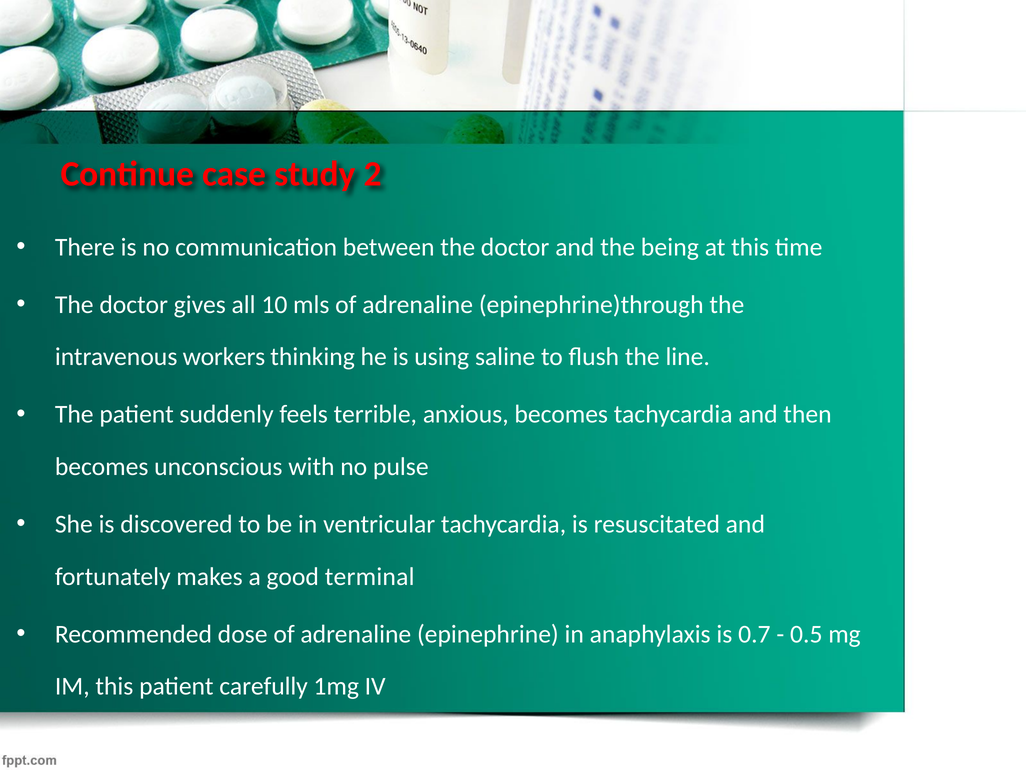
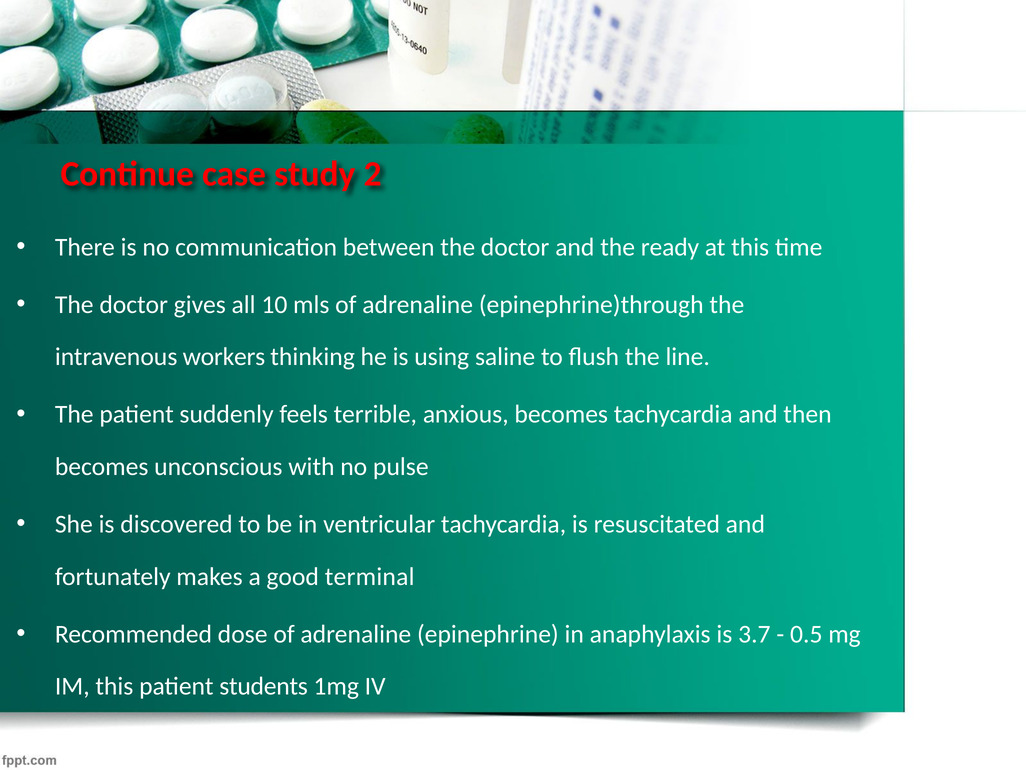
being: being -> ready (670, 247)
0.7: 0.7 -> 3.7 (754, 634)
carefully: carefully -> students (264, 686)
